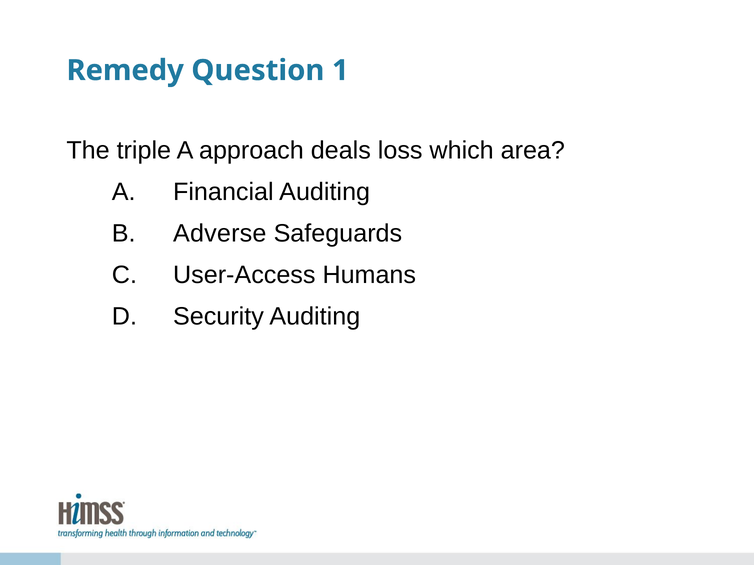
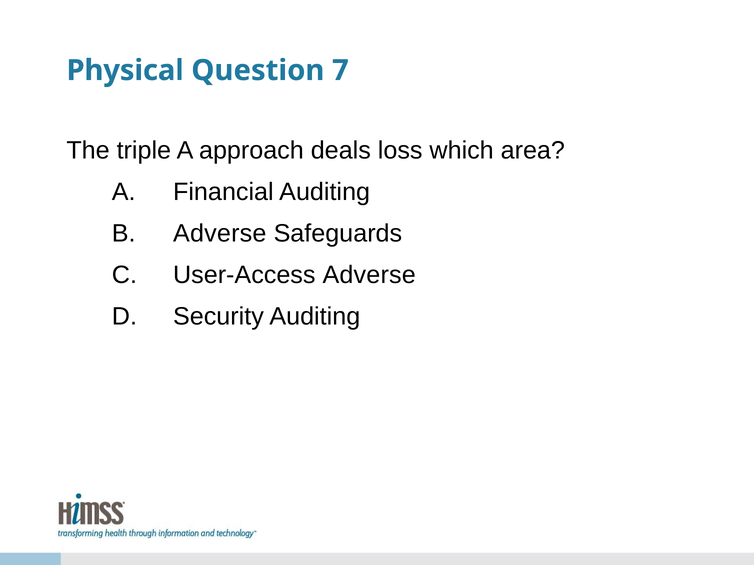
Remedy: Remedy -> Physical (125, 70)
1: 1 -> 7 (340, 70)
User-Access Humans: Humans -> Adverse (369, 275)
